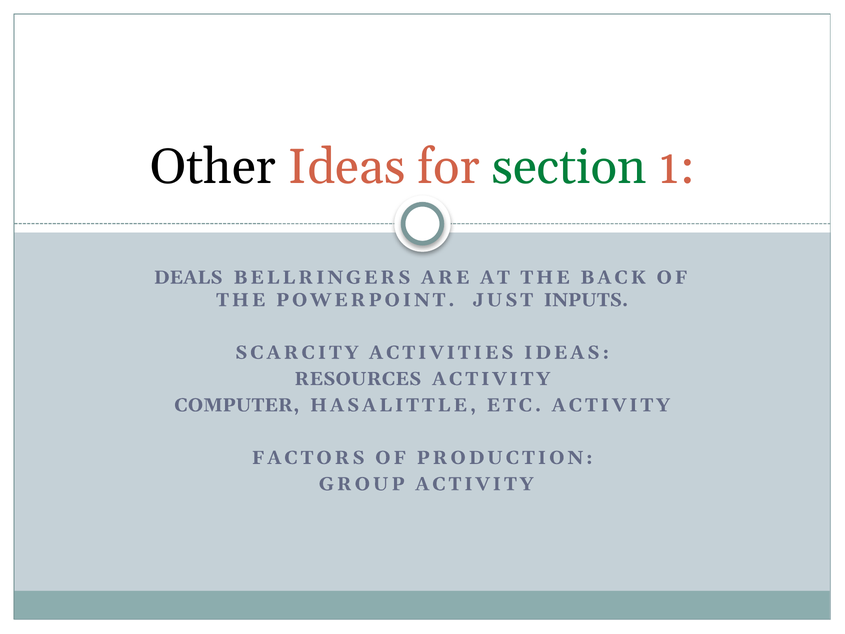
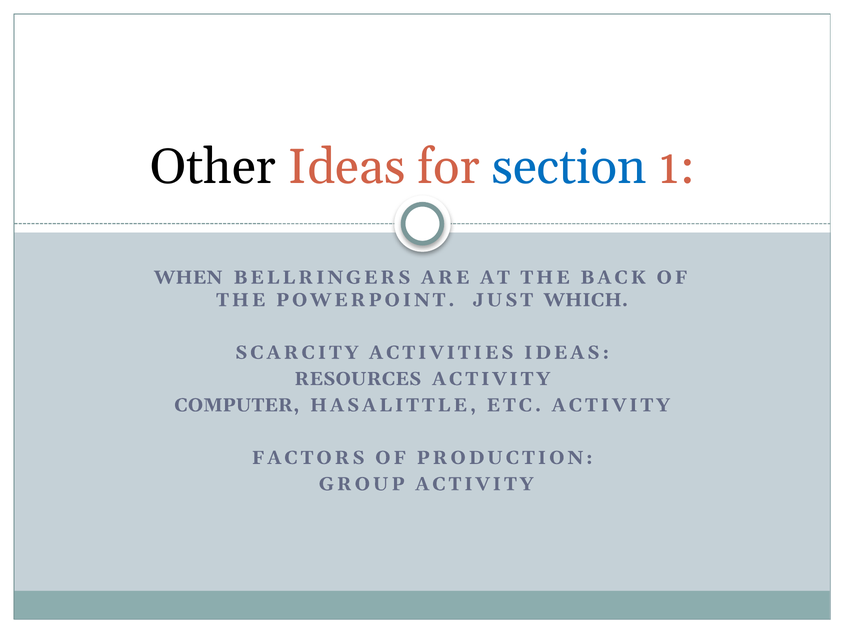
section colour: green -> blue (569, 167)
DEALS: DEALS -> WHEN (188, 277)
INPUTS: INPUTS -> WHICH (586, 300)
